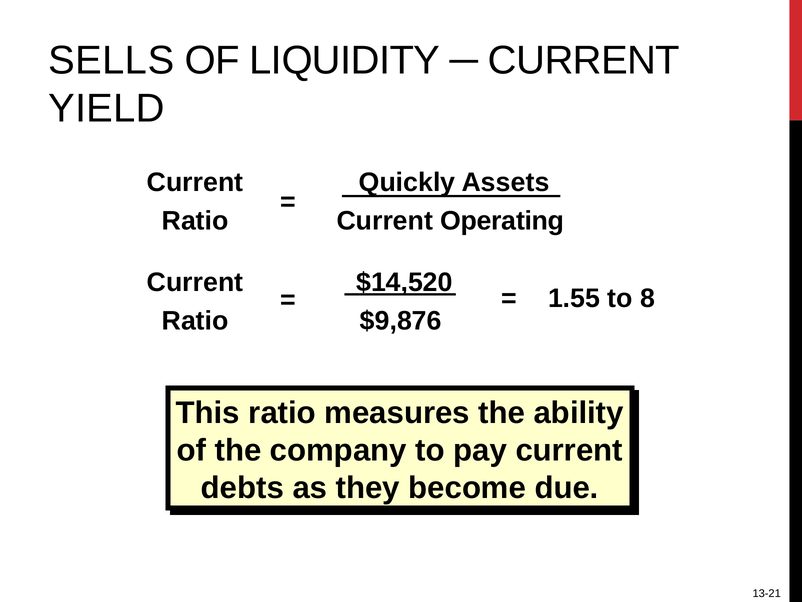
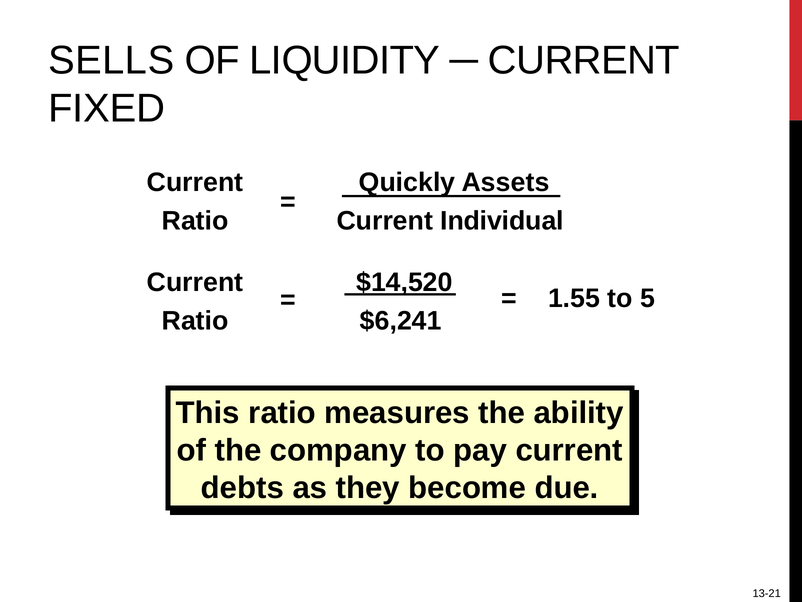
YIELD: YIELD -> FIXED (107, 108)
Operating: Operating -> Individual (502, 221)
8: 8 -> 5 (648, 298)
$9,876: $9,876 -> $6,241 (401, 321)
